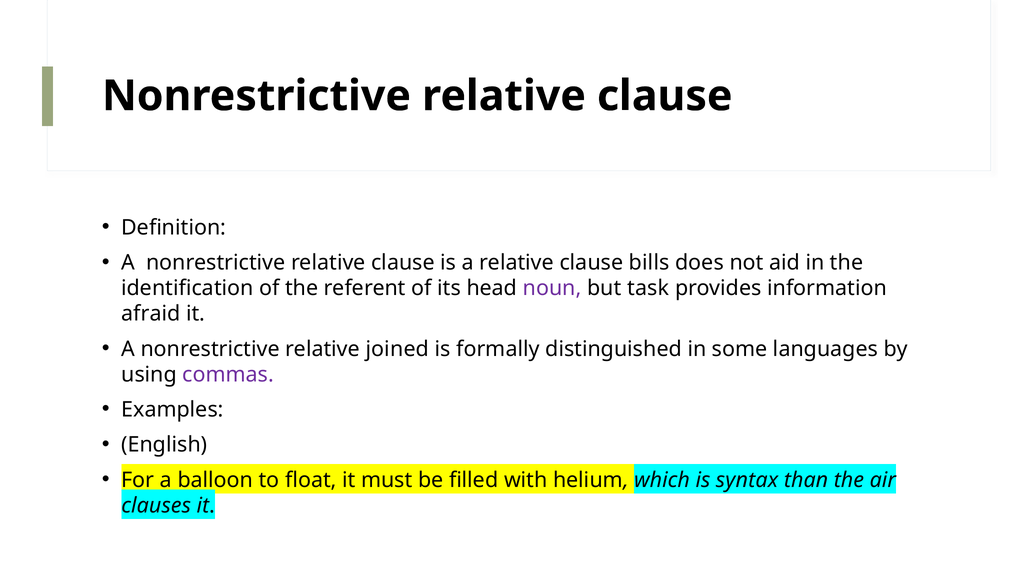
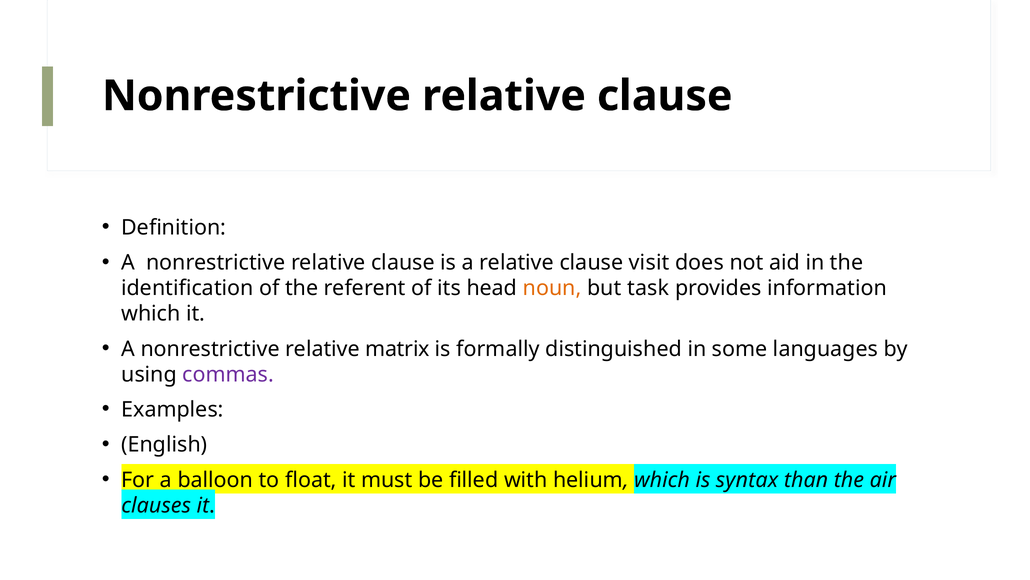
bills: bills -> visit (649, 262)
noun colour: purple -> orange (552, 288)
afraid: afraid -> which (151, 313)
joined: joined -> matrix (398, 349)
